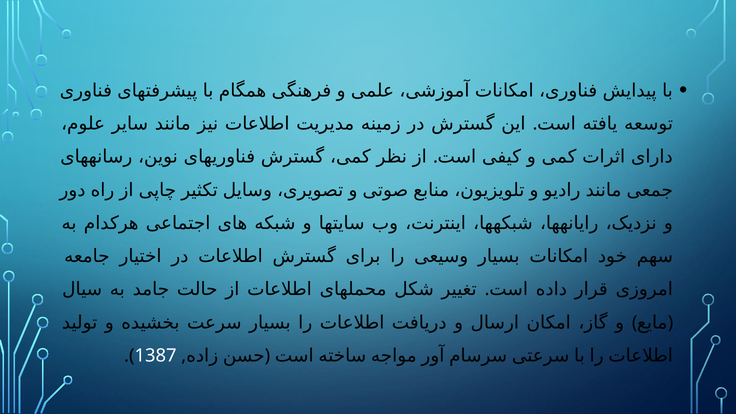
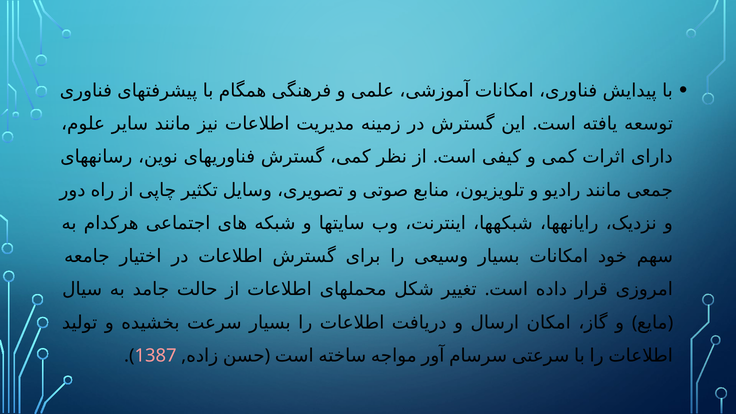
1387 colour: white -> pink (156, 356)
